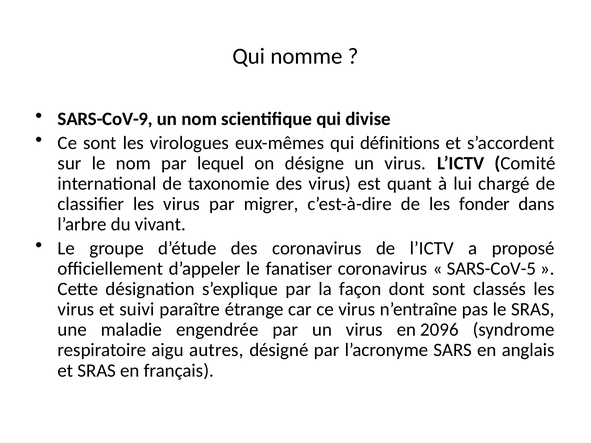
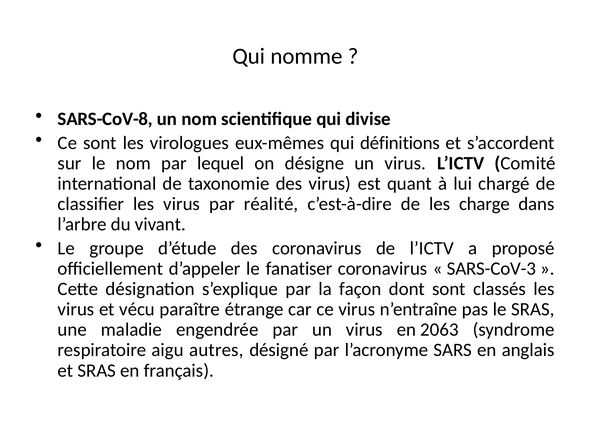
SARS-CoV-9: SARS-CoV-9 -> SARS-CoV-8 (105, 119)
migrer: migrer -> réalité (271, 204)
fonder: fonder -> charge (485, 204)
SARS-CoV-5: SARS-CoV-5 -> SARS-CoV-3 (491, 269)
suivi: suivi -> vécu (137, 310)
2096: 2096 -> 2063 (439, 330)
